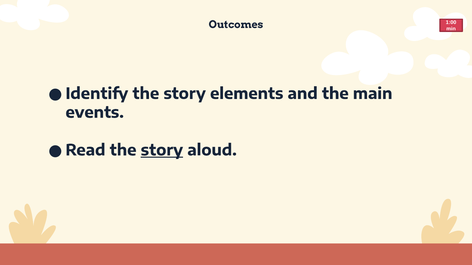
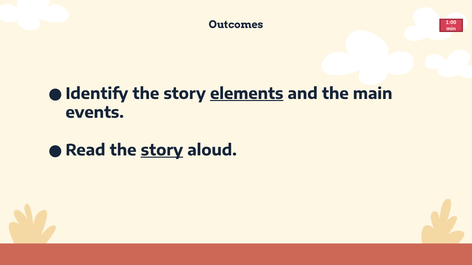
elements underline: none -> present (247, 94)
